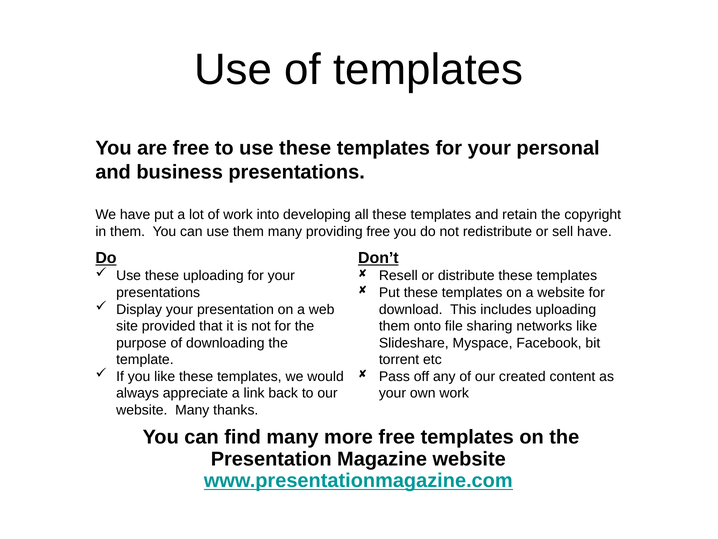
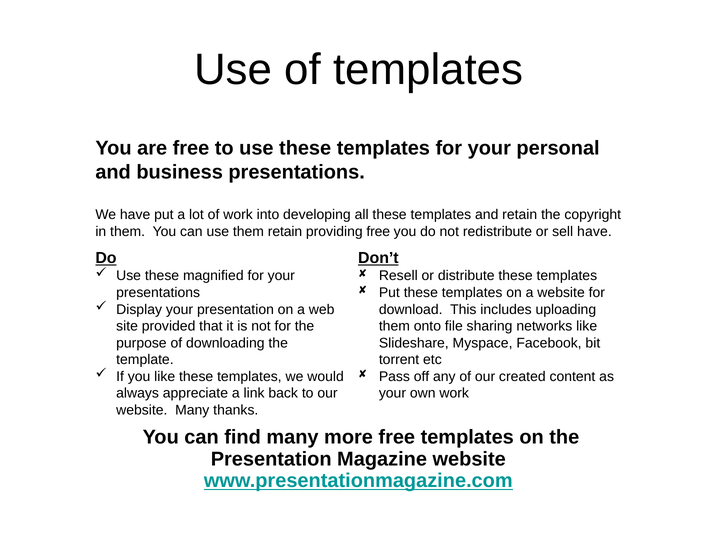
them many: many -> retain (285, 231)
these uploading: uploading -> magnified (213, 276)
